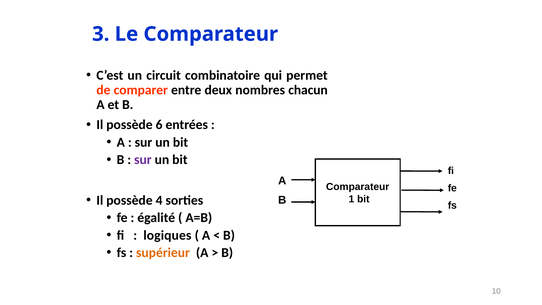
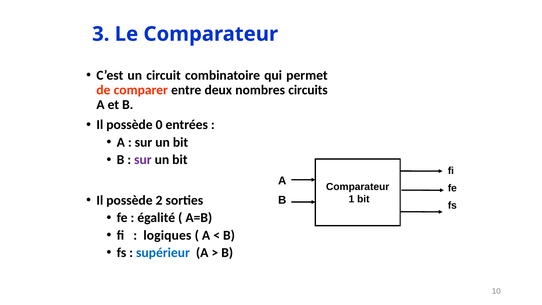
chacun: chacun -> circuits (308, 90)
6: 6 -> 0 (159, 125)
4: 4 -> 2 (159, 200)
supérieur colour: orange -> blue (163, 253)
